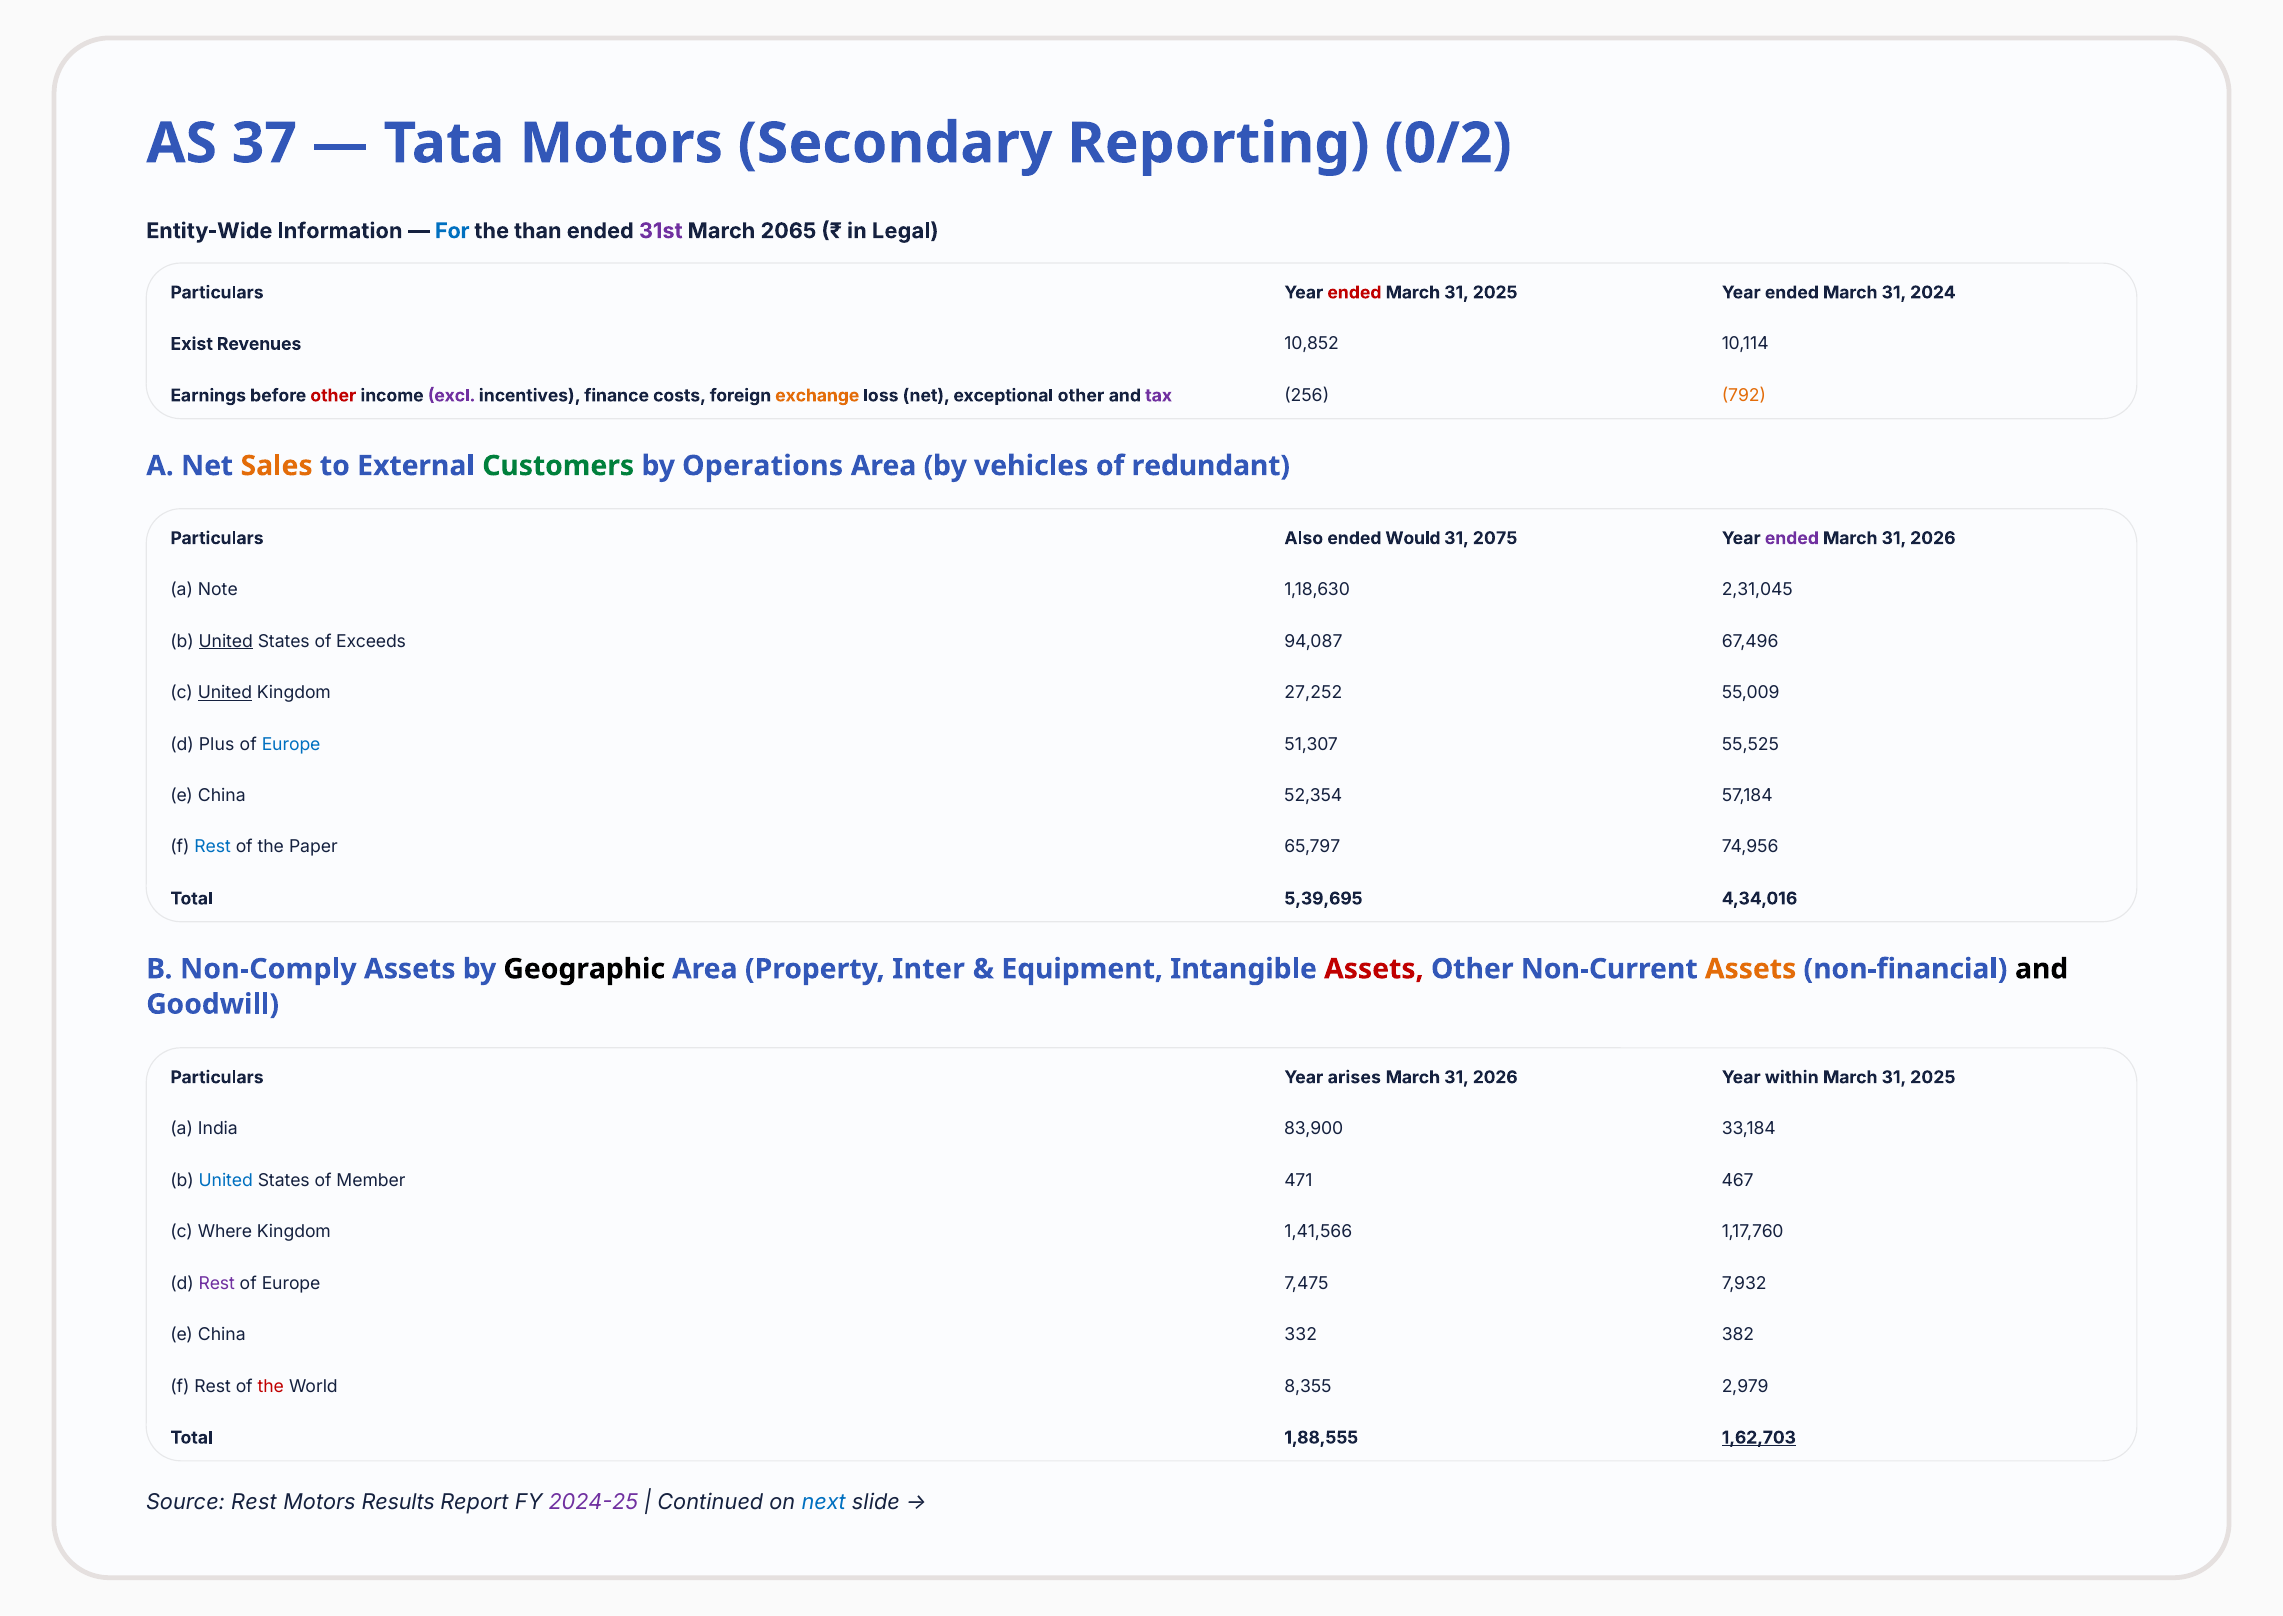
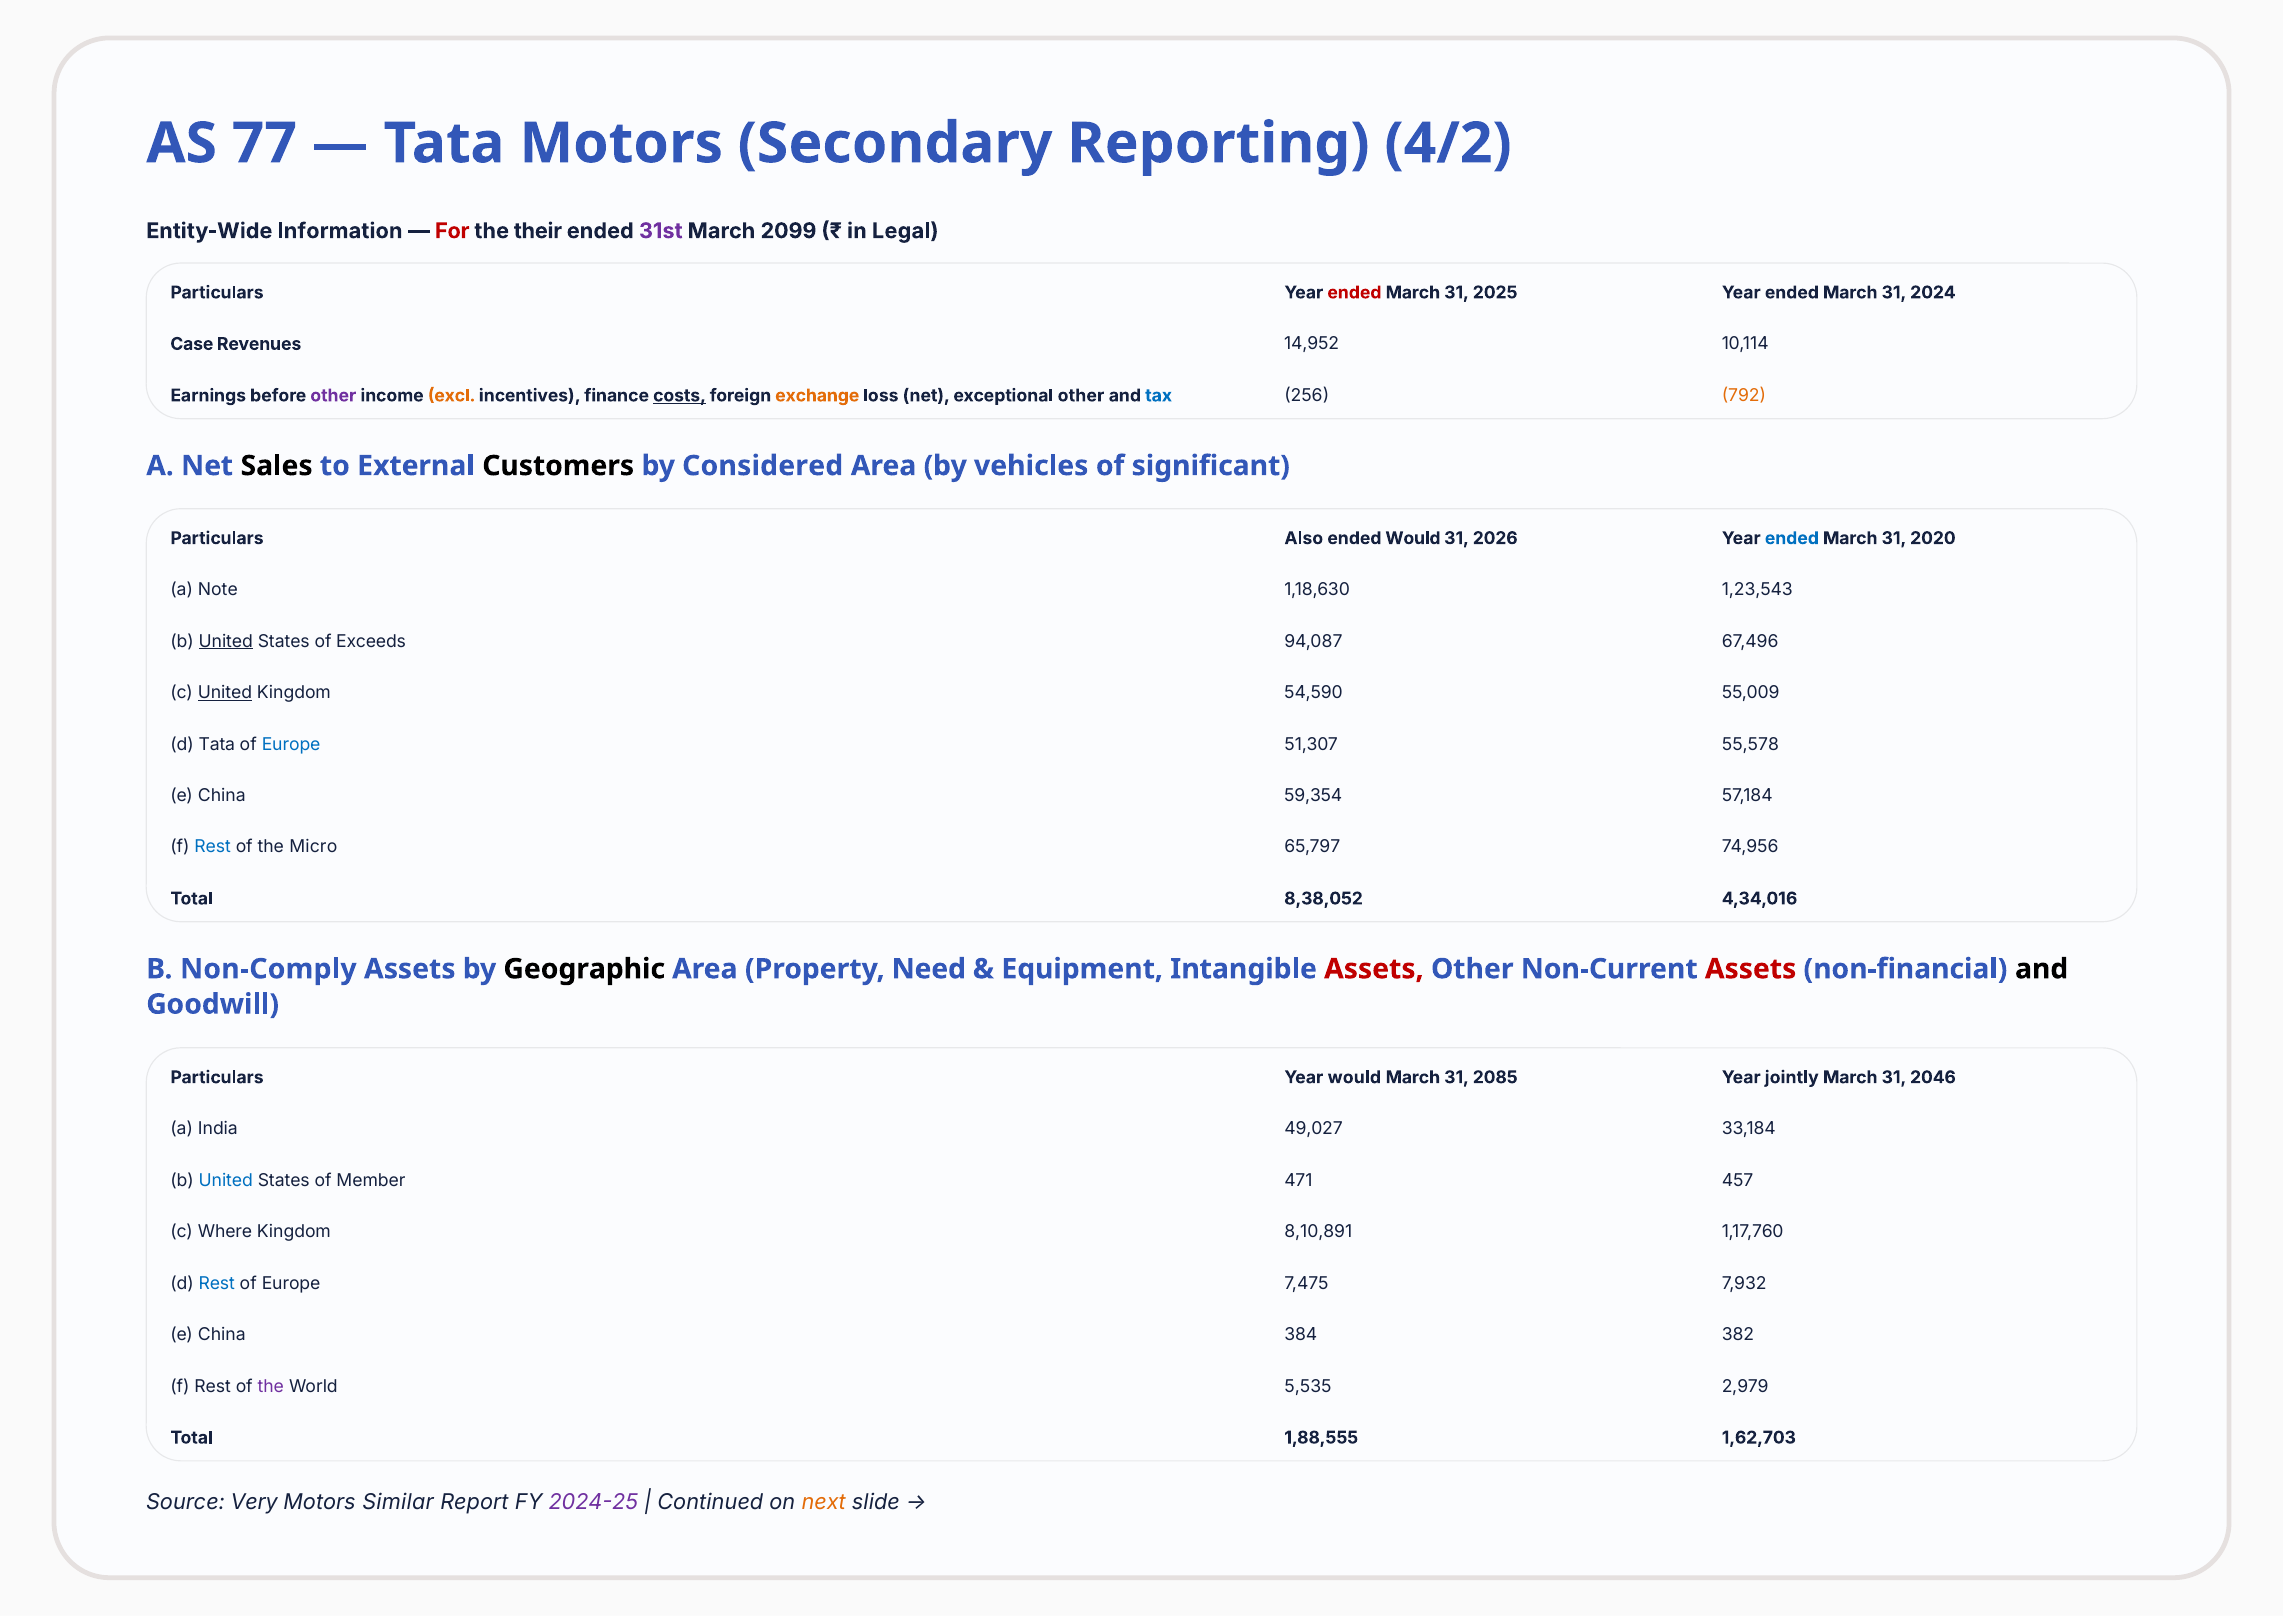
37: 37 -> 77 (264, 143)
0/2: 0/2 -> 4/2 (1448, 143)
For colour: blue -> red (452, 231)
than: than -> their (538, 231)
2065: 2065 -> 2099 (789, 231)
Exist: Exist -> Case (192, 344)
10,852: 10,852 -> 14,952 (1312, 344)
other colour: red -> purple (333, 395)
excl colour: purple -> orange (452, 395)
costs underline: none -> present (680, 395)
tax colour: purple -> blue (1159, 395)
Sales colour: orange -> black (277, 466)
Customers colour: green -> black (558, 466)
Operations: Operations -> Considered (763, 466)
redundant: redundant -> significant (1211, 466)
2075: 2075 -> 2026 (1495, 538)
ended colour: purple -> blue (1792, 538)
2026: 2026 -> 2020 (1933, 538)
2,31,045: 2,31,045 -> 1,23,543 (1757, 589)
27,252: 27,252 -> 54,590 (1313, 692)
d Plus: Plus -> Tata (217, 744)
55,525: 55,525 -> 55,578 (1750, 744)
52,354: 52,354 -> 59,354 (1313, 795)
Paper: Paper -> Micro (313, 847)
5,39,695: 5,39,695 -> 8,38,052 (1323, 898)
Inter: Inter -> Need (929, 969)
Assets colour: orange -> red (1751, 969)
Year arises: arises -> would (1354, 1077)
2026: 2026 -> 2085 (1495, 1077)
within: within -> jointly (1792, 1077)
2025: 2025 -> 2046 (1933, 1077)
83,900: 83,900 -> 49,027 (1314, 1128)
467: 467 -> 457 (1738, 1180)
1,41,566: 1,41,566 -> 8,10,891 (1318, 1231)
Rest colour: purple -> blue (217, 1283)
332: 332 -> 384 (1301, 1334)
the colour: red -> purple (271, 1386)
8,355: 8,355 -> 5,535 (1308, 1386)
1,62,703 underline: present -> none (1759, 1437)
Source Rest: Rest -> Very (254, 1502)
Results: Results -> Similar (398, 1502)
next colour: blue -> orange (824, 1502)
